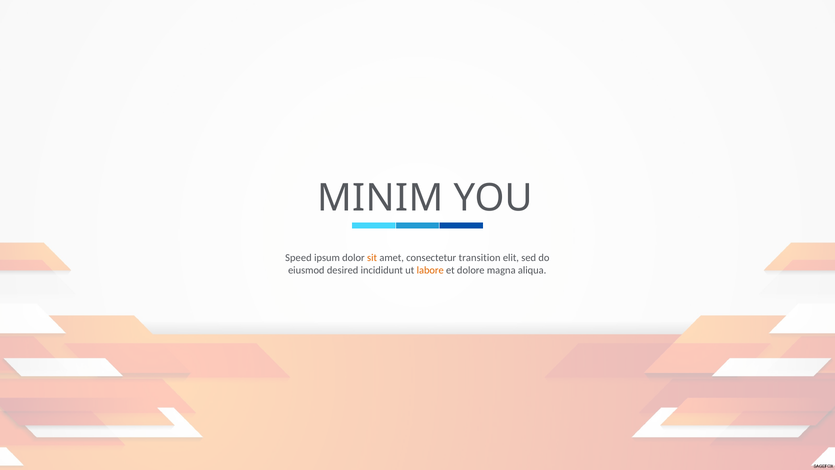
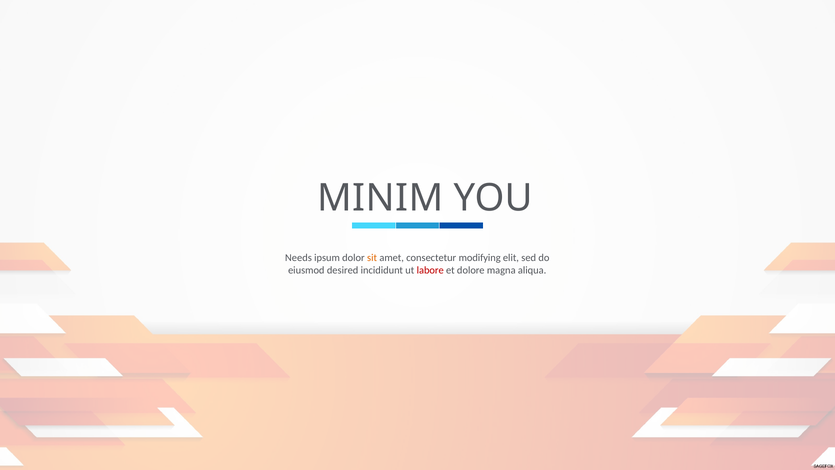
Speed: Speed -> Needs (298, 258)
transition: transition -> modifying (480, 258)
labore colour: orange -> red (430, 270)
